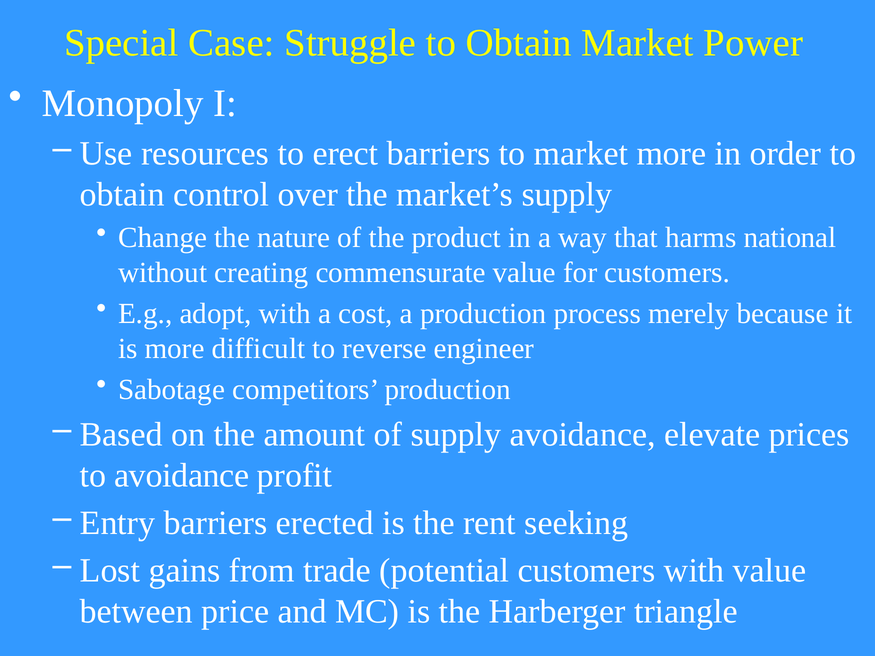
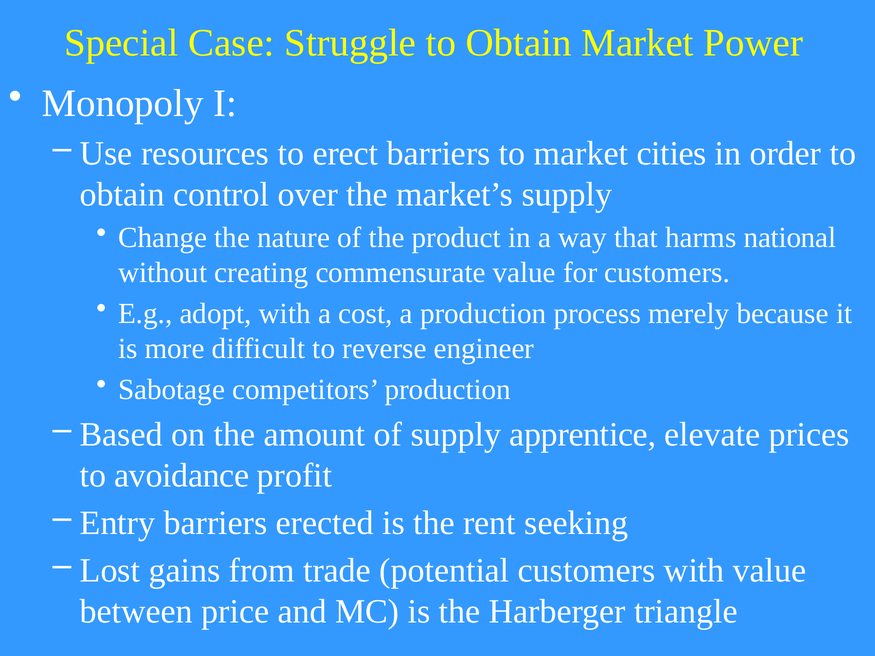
market more: more -> cities (672, 154)
supply avoidance: avoidance -> apprentice (583, 435)
